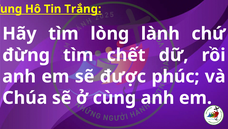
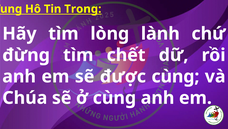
Trắng: Trắng -> Trong (83, 9)
được phúc: phúc -> cùng (175, 76)
